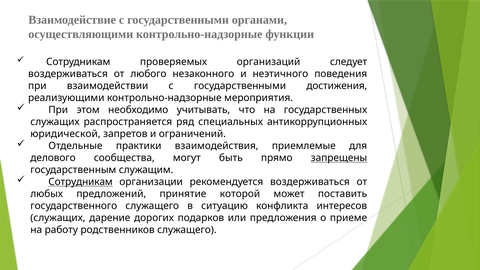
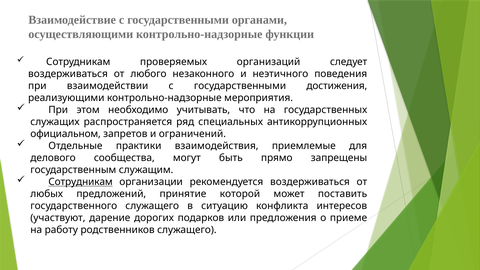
юридической: юридической -> официальном (66, 134)
запрещены underline: present -> none (339, 158)
служащих: служащих -> участвуют (58, 218)
